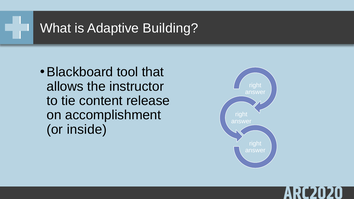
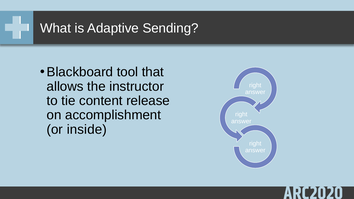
Building: Building -> Sending (171, 28)
